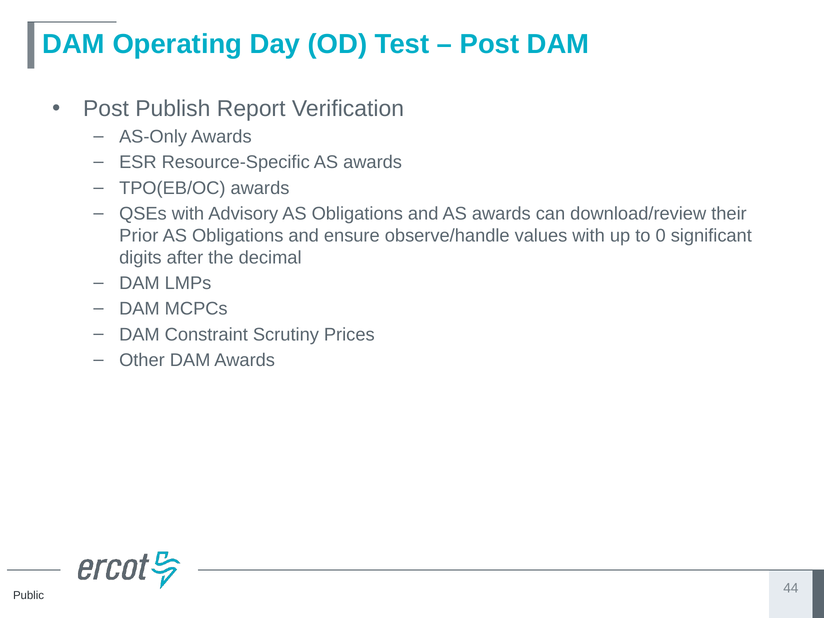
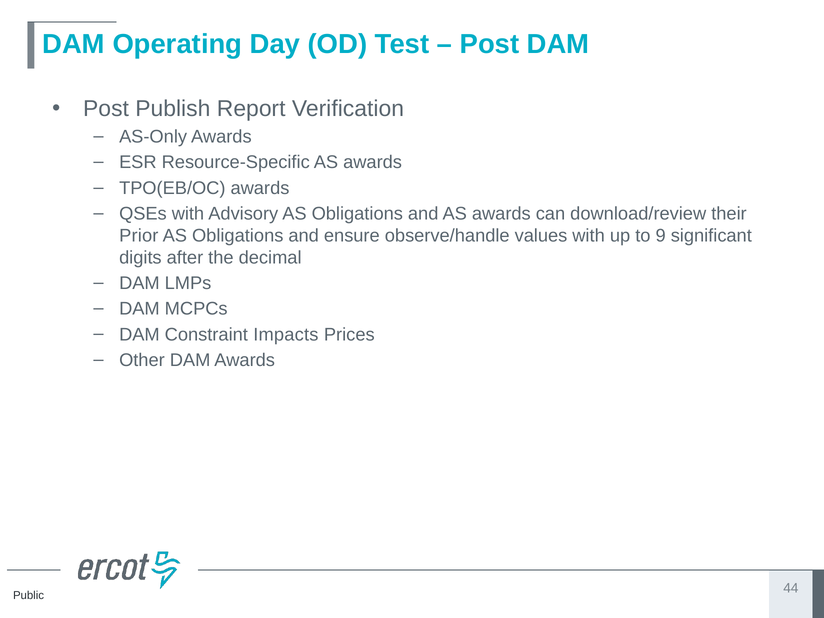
0: 0 -> 9 (661, 236)
Scrutiny: Scrutiny -> Impacts (286, 334)
